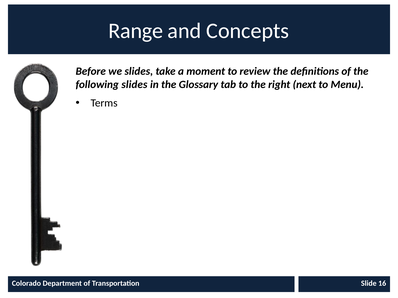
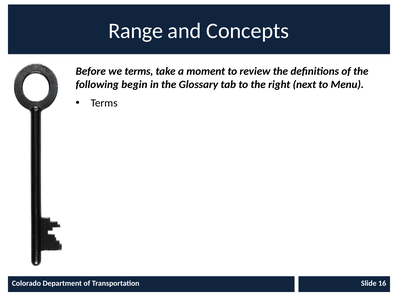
we slides: slides -> terms (139, 71)
following slides: slides -> begin (134, 85)
